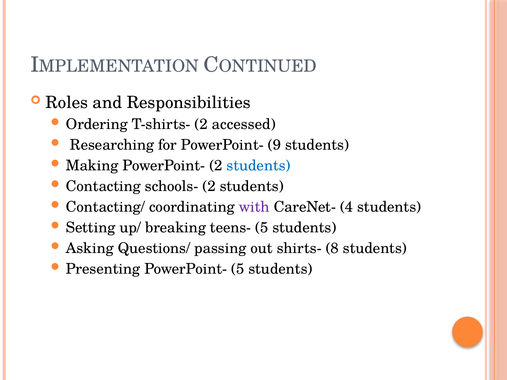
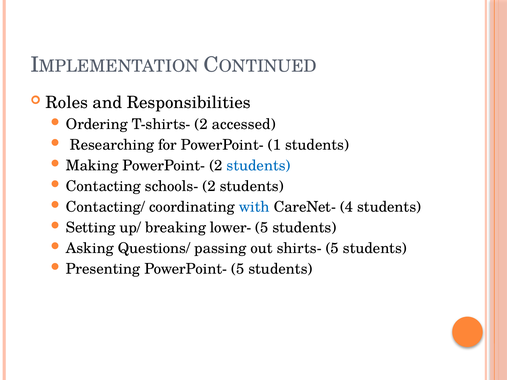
9: 9 -> 1 (274, 145)
with colour: purple -> blue (254, 207)
teens-: teens- -> lower- (231, 228)
shirts- 8: 8 -> 5 (332, 249)
